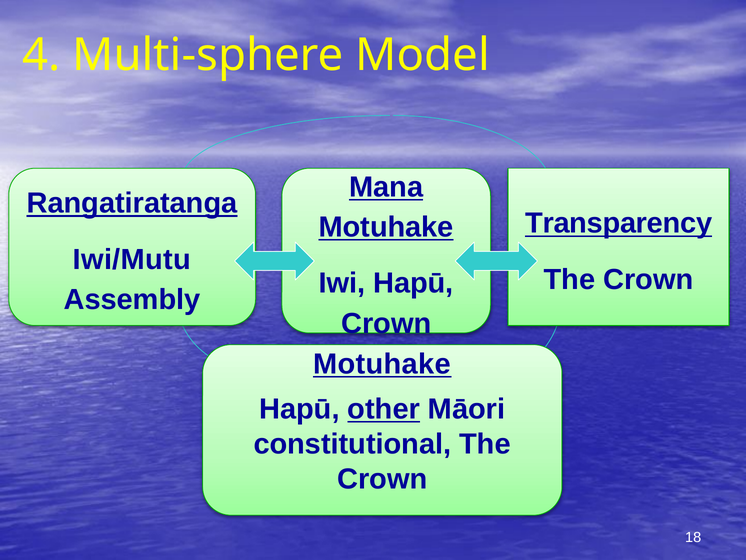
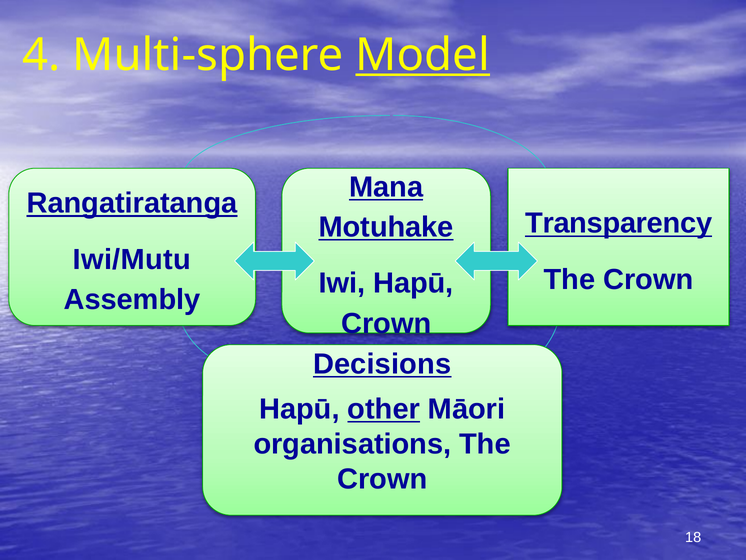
Model underline: none -> present (423, 55)
Motuhake: Motuhake -> Decisions (382, 364)
constitutional: constitutional -> organisations (352, 444)
